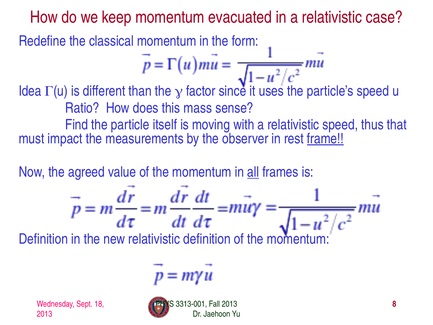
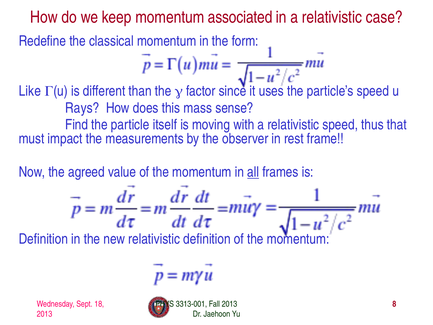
evacuated: evacuated -> associated (240, 17)
Idea: Idea -> Like (30, 91)
Ratio: Ratio -> Rays (82, 108)
frame underline: present -> none (325, 139)
